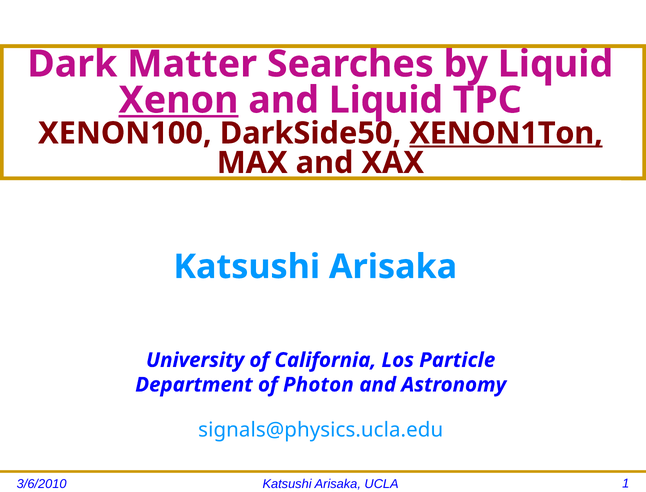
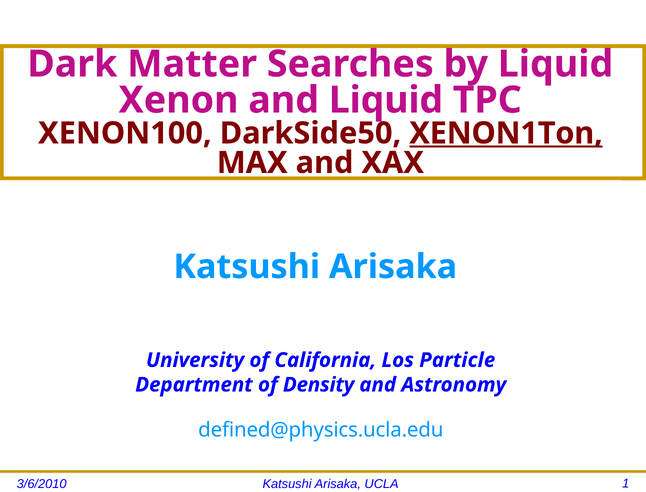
Xenon underline: present -> none (179, 100)
Photon: Photon -> Density (319, 385)
signals@physics.ucla.edu: signals@physics.ucla.edu -> defined@physics.ucla.edu (321, 430)
